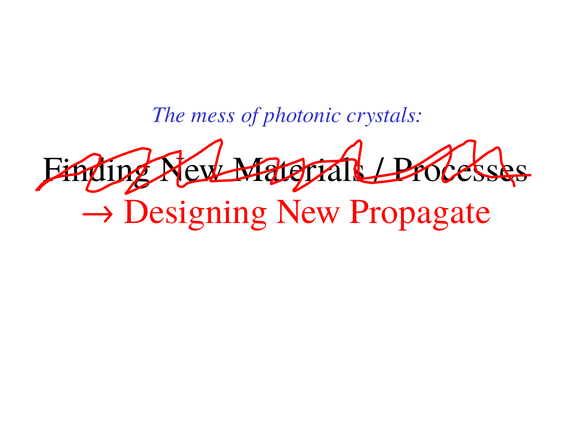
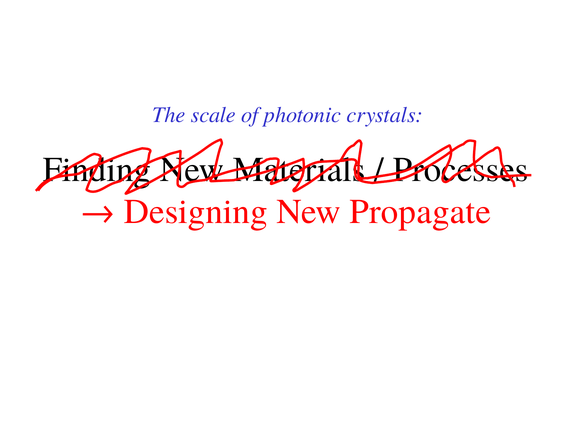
mess: mess -> scale (213, 115)
